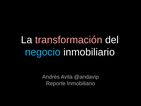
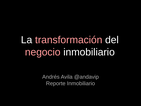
negocio colour: light blue -> pink (43, 52)
